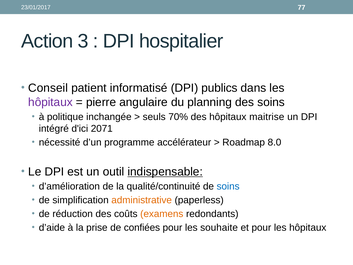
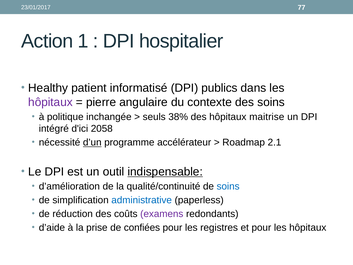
3: 3 -> 1 (83, 41)
Conseil: Conseil -> Healthy (48, 88)
planning: planning -> contexte (210, 102)
70%: 70% -> 38% (178, 117)
2071: 2071 -> 2058 (102, 129)
d’un underline: none -> present (92, 142)
8.0: 8.0 -> 2.1 (274, 142)
administrative colour: orange -> blue (142, 200)
examens colour: orange -> purple (162, 214)
souhaite: souhaite -> registres (219, 228)
